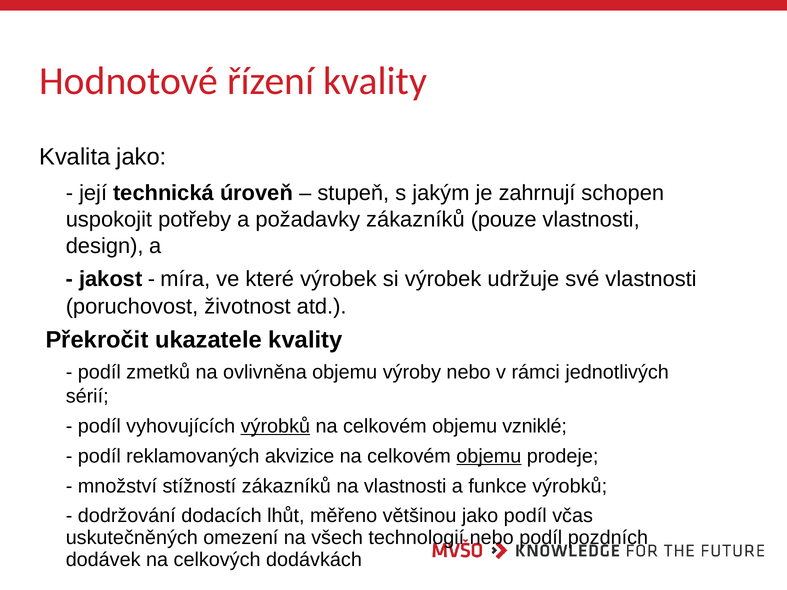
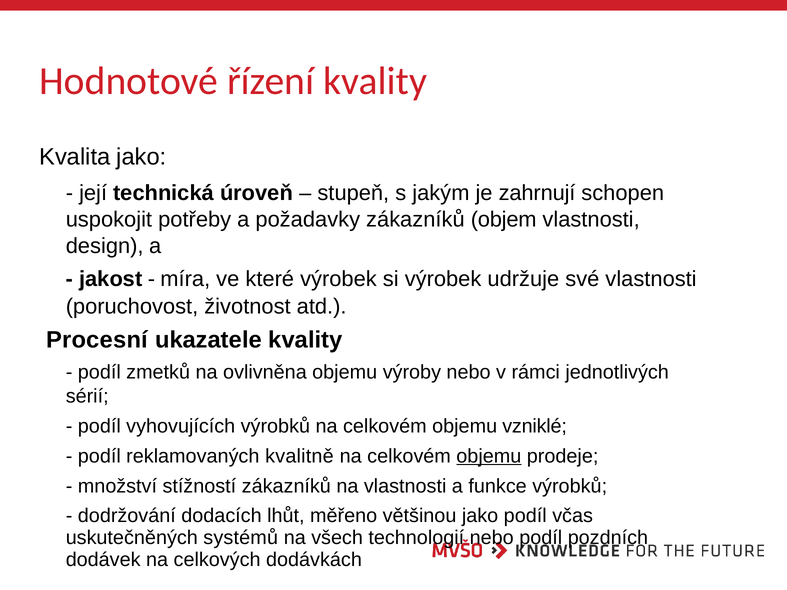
pouze: pouze -> objem (504, 220)
Překročit: Překročit -> Procesní (97, 340)
výrobků underline: present -> none (275, 426)
akvizice: akvizice -> kvalitně (299, 456)
omezení: omezení -> systémů (241, 538)
